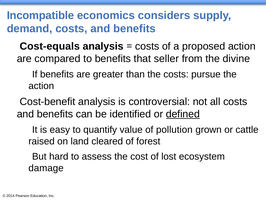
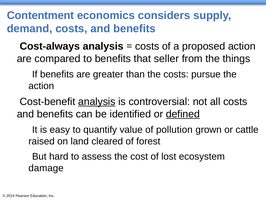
Incompatible: Incompatible -> Contentment (40, 15)
Cost-equals: Cost-equals -> Cost-always (50, 46)
divine: divine -> things (236, 59)
analysis underline: none -> present (97, 101)
